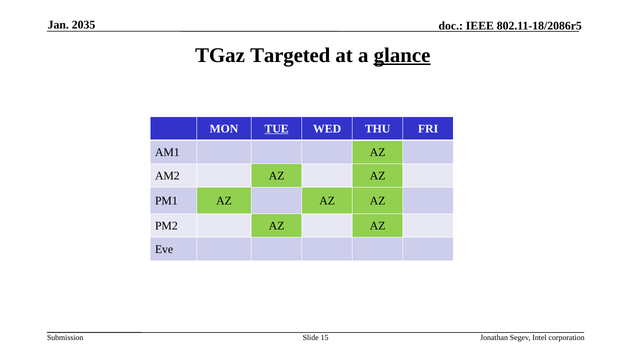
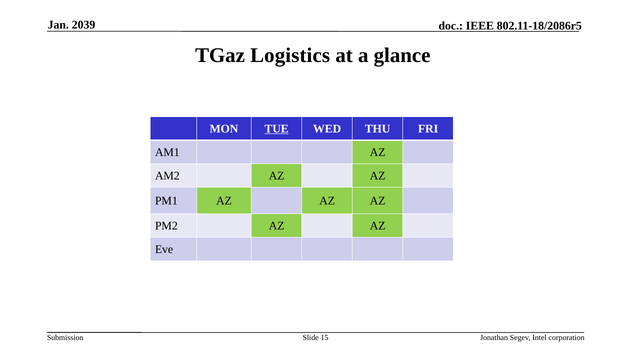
2035: 2035 -> 2039 (84, 25)
Targeted: Targeted -> Logistics (290, 55)
glance underline: present -> none (402, 55)
